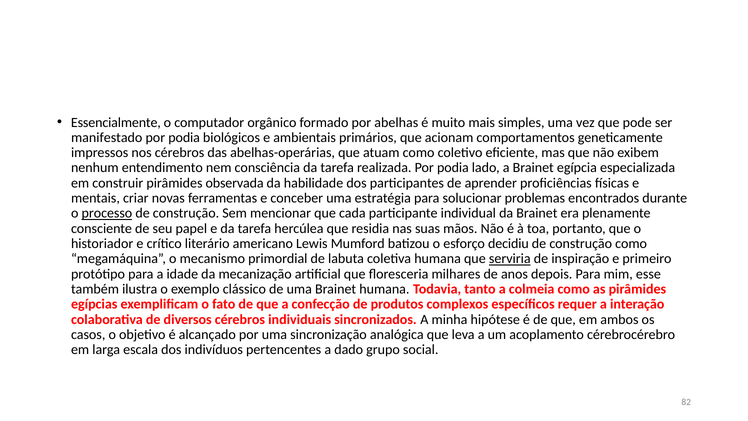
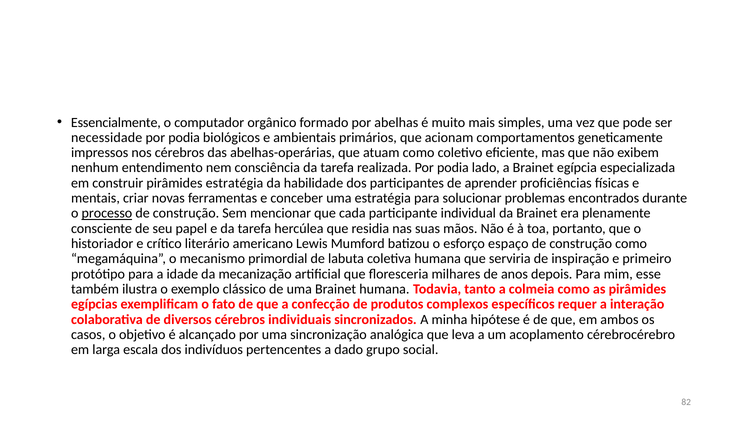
manifestado: manifestado -> necessidade (107, 137)
pirâmides observada: observada -> estratégia (234, 183)
decidiu: decidiu -> espaço (508, 244)
serviria underline: present -> none (510, 259)
